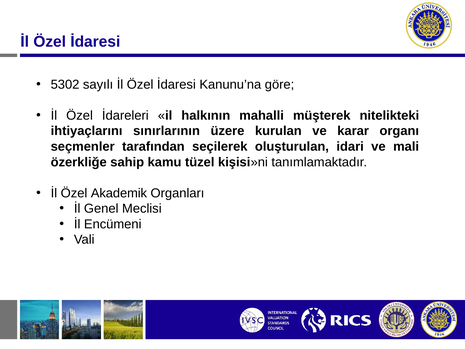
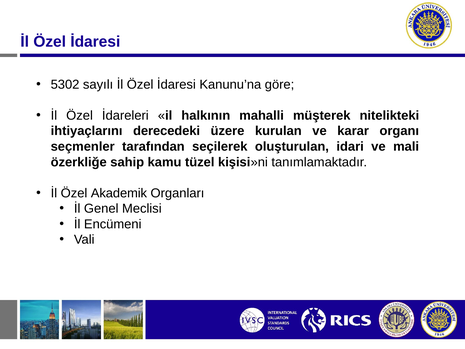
sınırlarının: sınırlarının -> derecedeki (167, 131)
